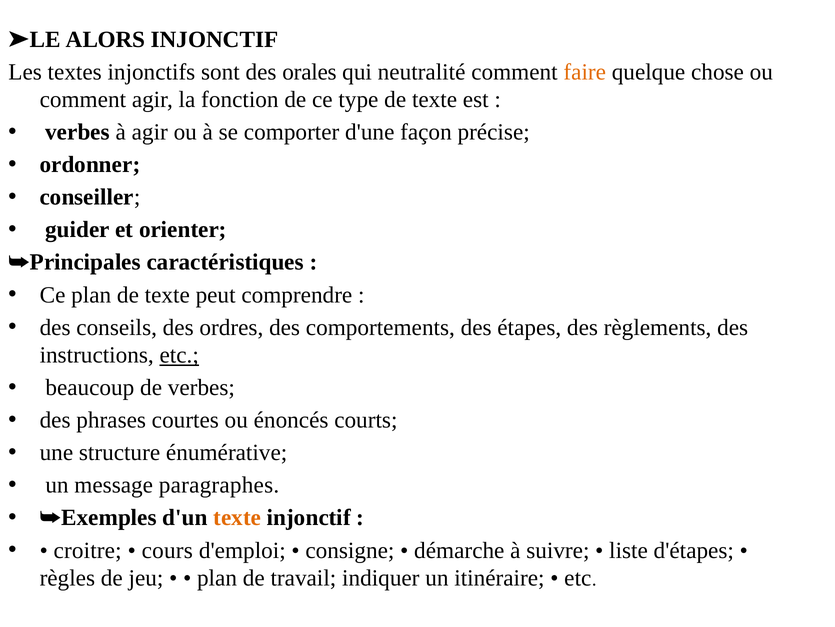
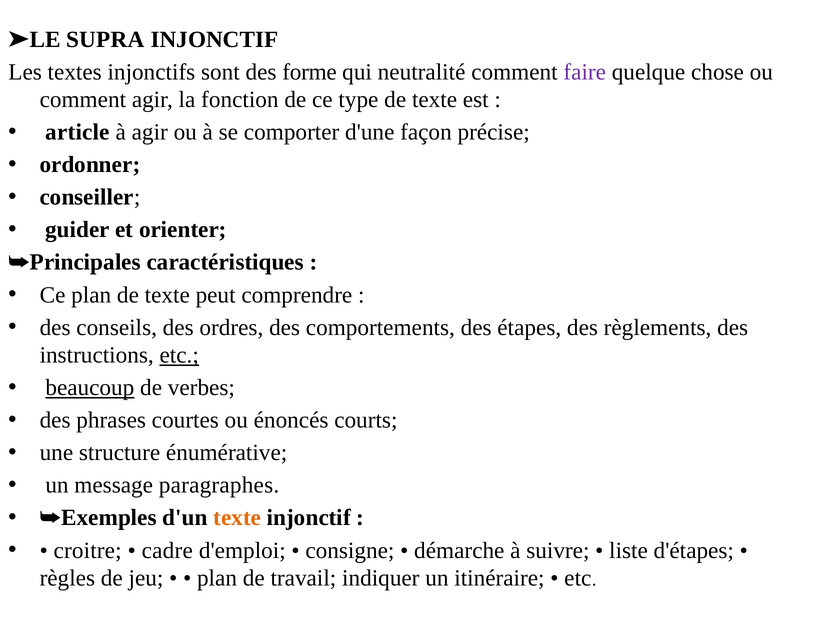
ALORS: ALORS -> SUPRA (105, 39)
orales: orales -> forme (310, 72)
faire colour: orange -> purple (585, 72)
verbes: verbes -> article (77, 132)
beaucoup underline: none -> present (90, 387)
cours: cours -> cadre (167, 550)
